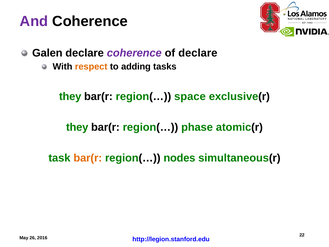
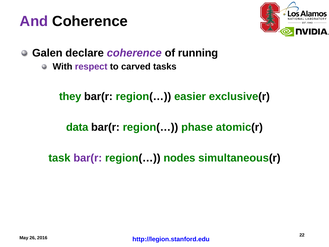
of declare: declare -> running (198, 53)
respect colour: orange -> purple (91, 67)
adding: adding -> carved (136, 67)
space: space -> easier (190, 96)
they: they -> data (77, 127)
bar(r colour: orange -> purple (88, 158)
